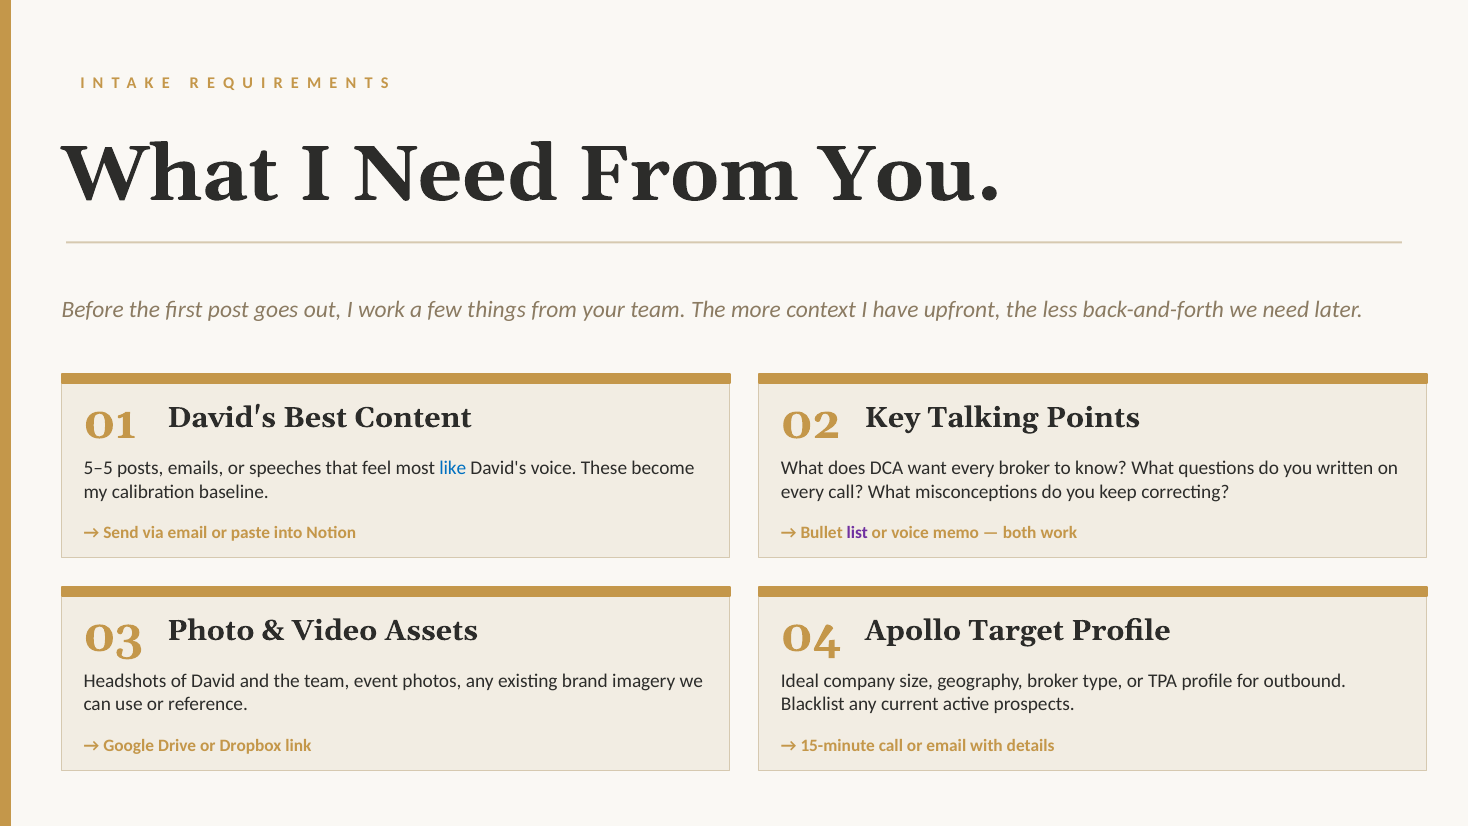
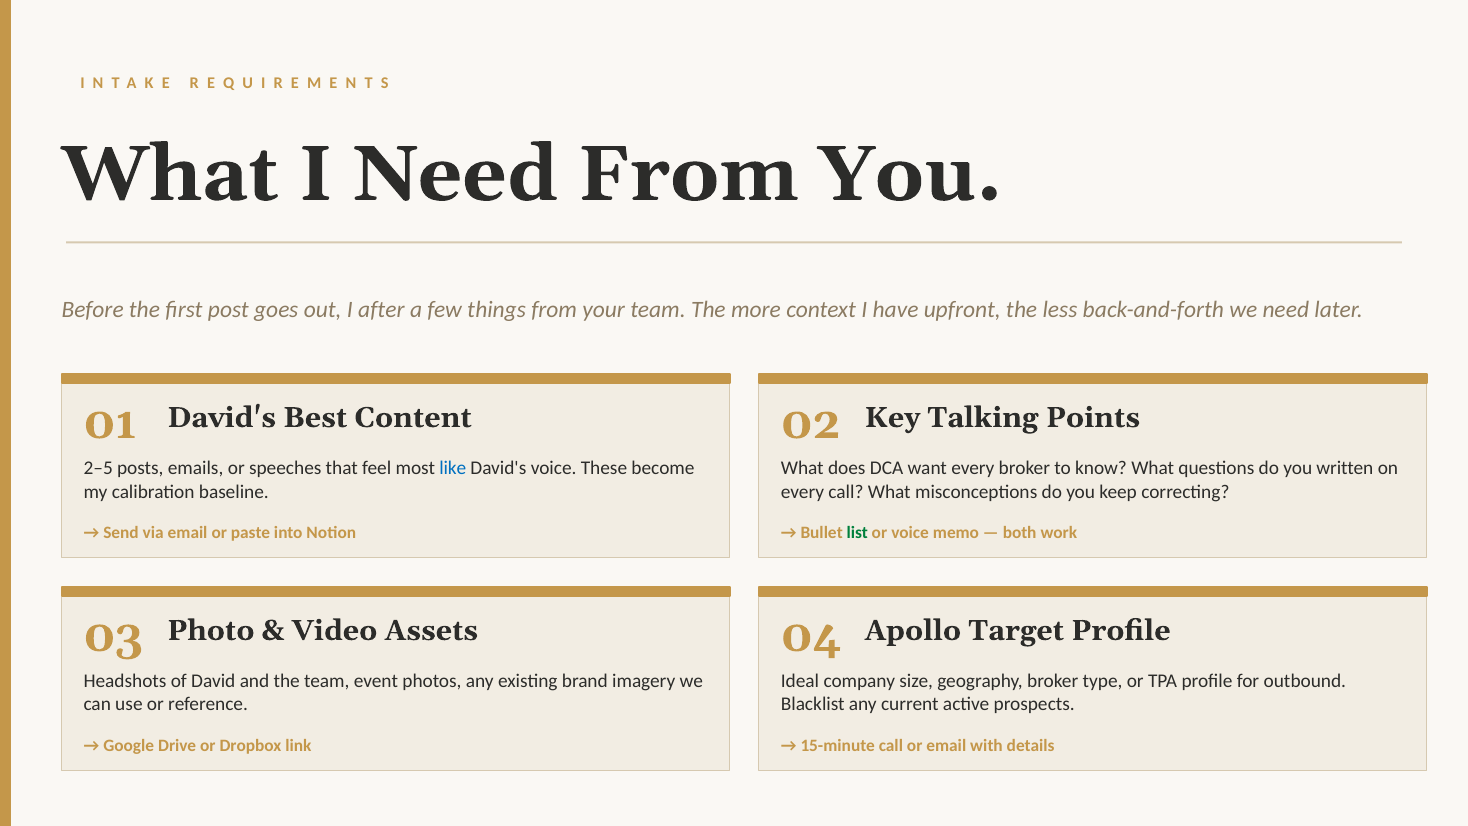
I work: work -> after (381, 309)
5–5: 5–5 -> 2–5 (98, 468)
list colour: purple -> green (857, 533)
